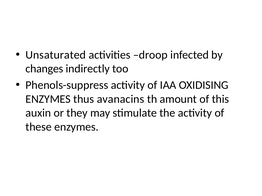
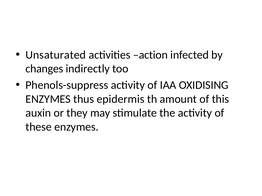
droop: droop -> action (150, 55)
avanacins: avanacins -> epidermis (121, 99)
